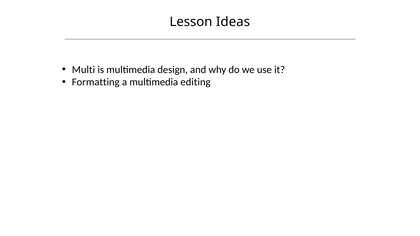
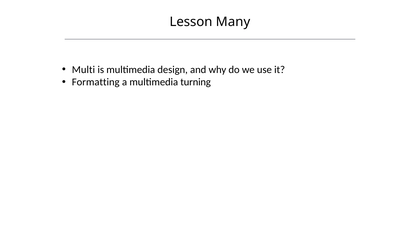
Ideas: Ideas -> Many (233, 22)
editing: editing -> turning (196, 82)
